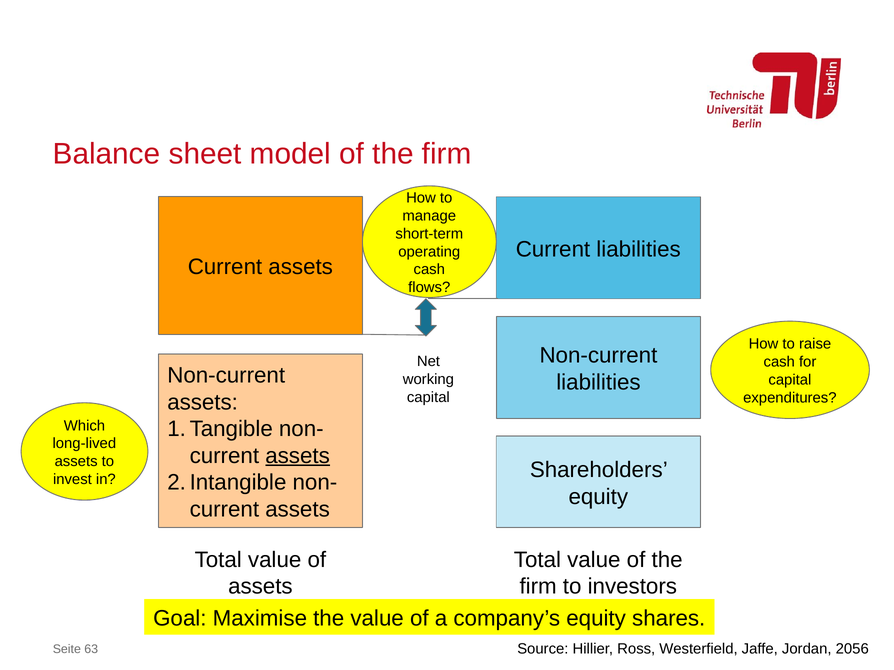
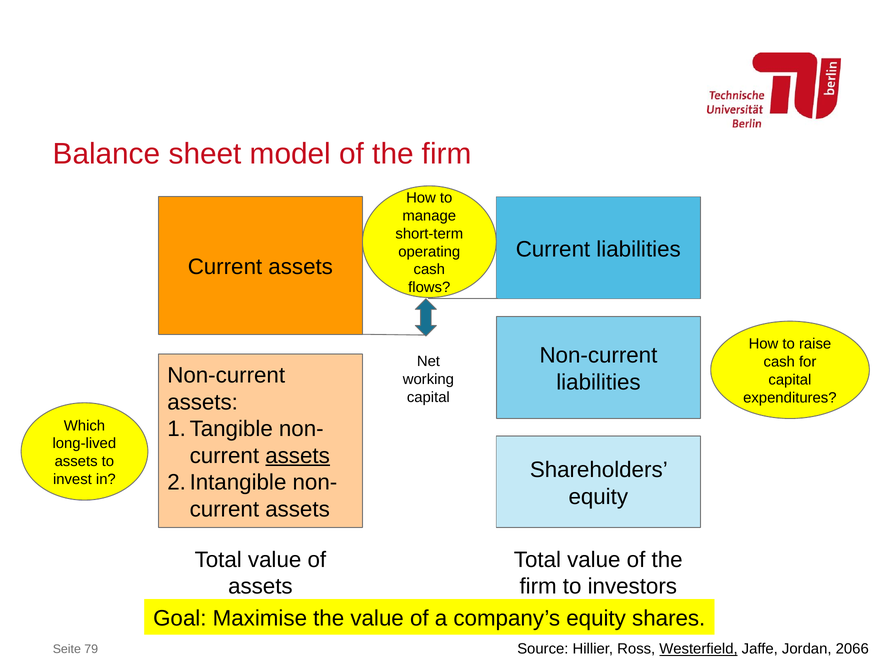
Westerfield underline: none -> present (698, 649)
2056: 2056 -> 2066 (852, 649)
63: 63 -> 79 (91, 650)
